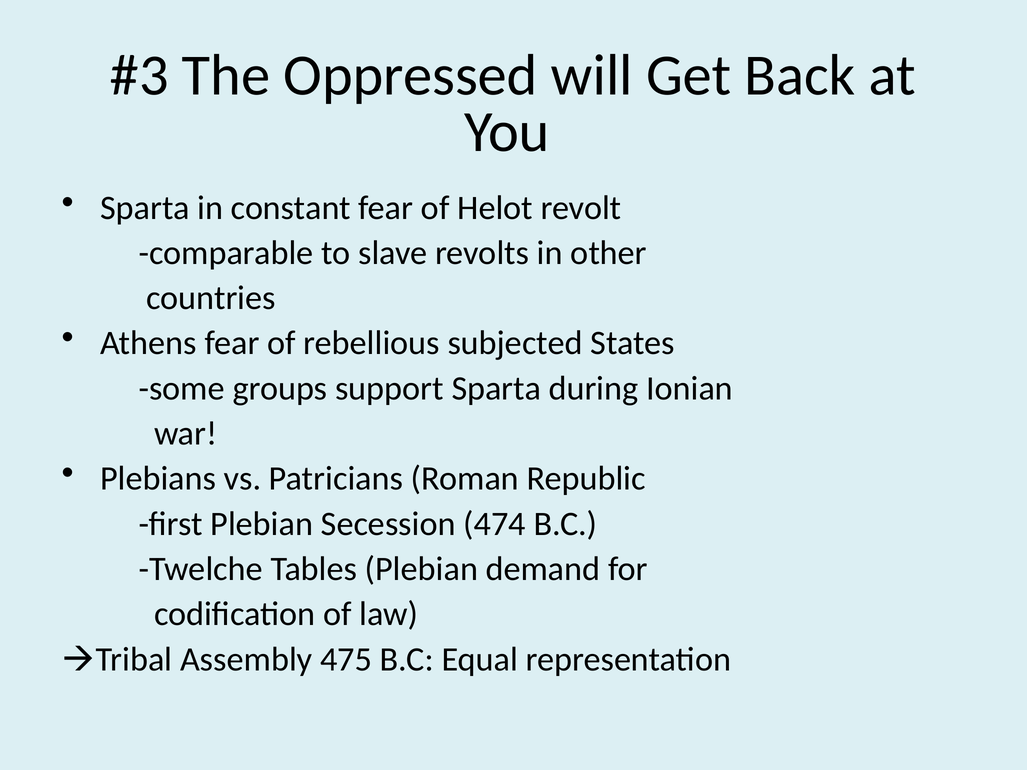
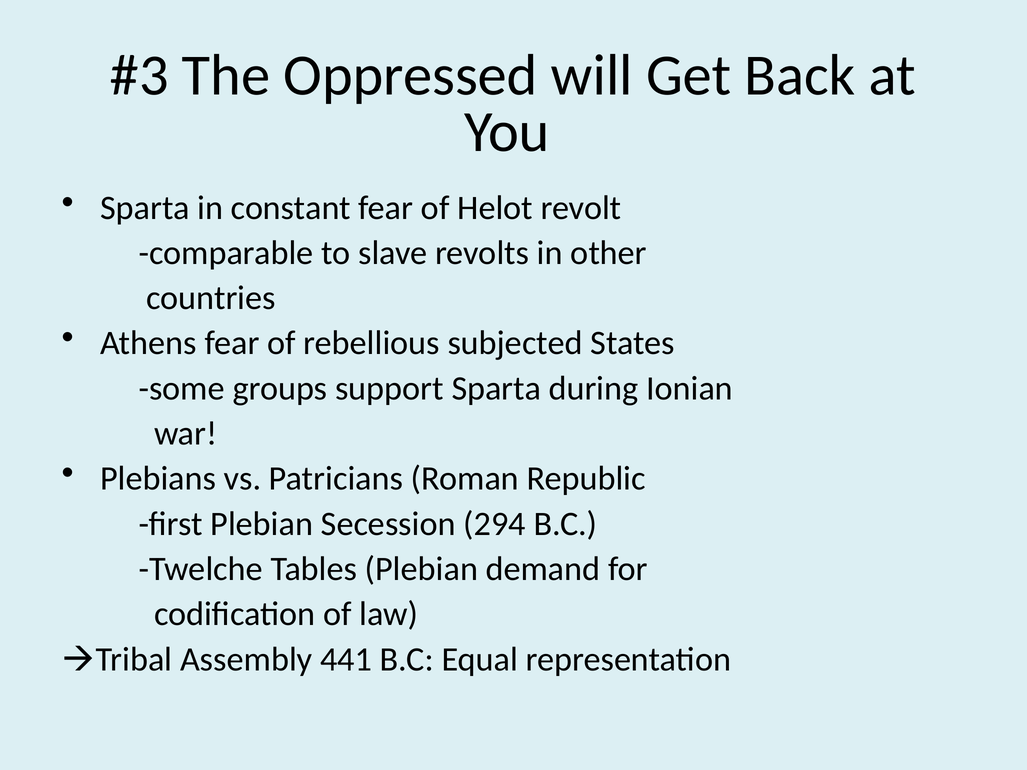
474: 474 -> 294 (495, 524)
475: 475 -> 441 (346, 659)
